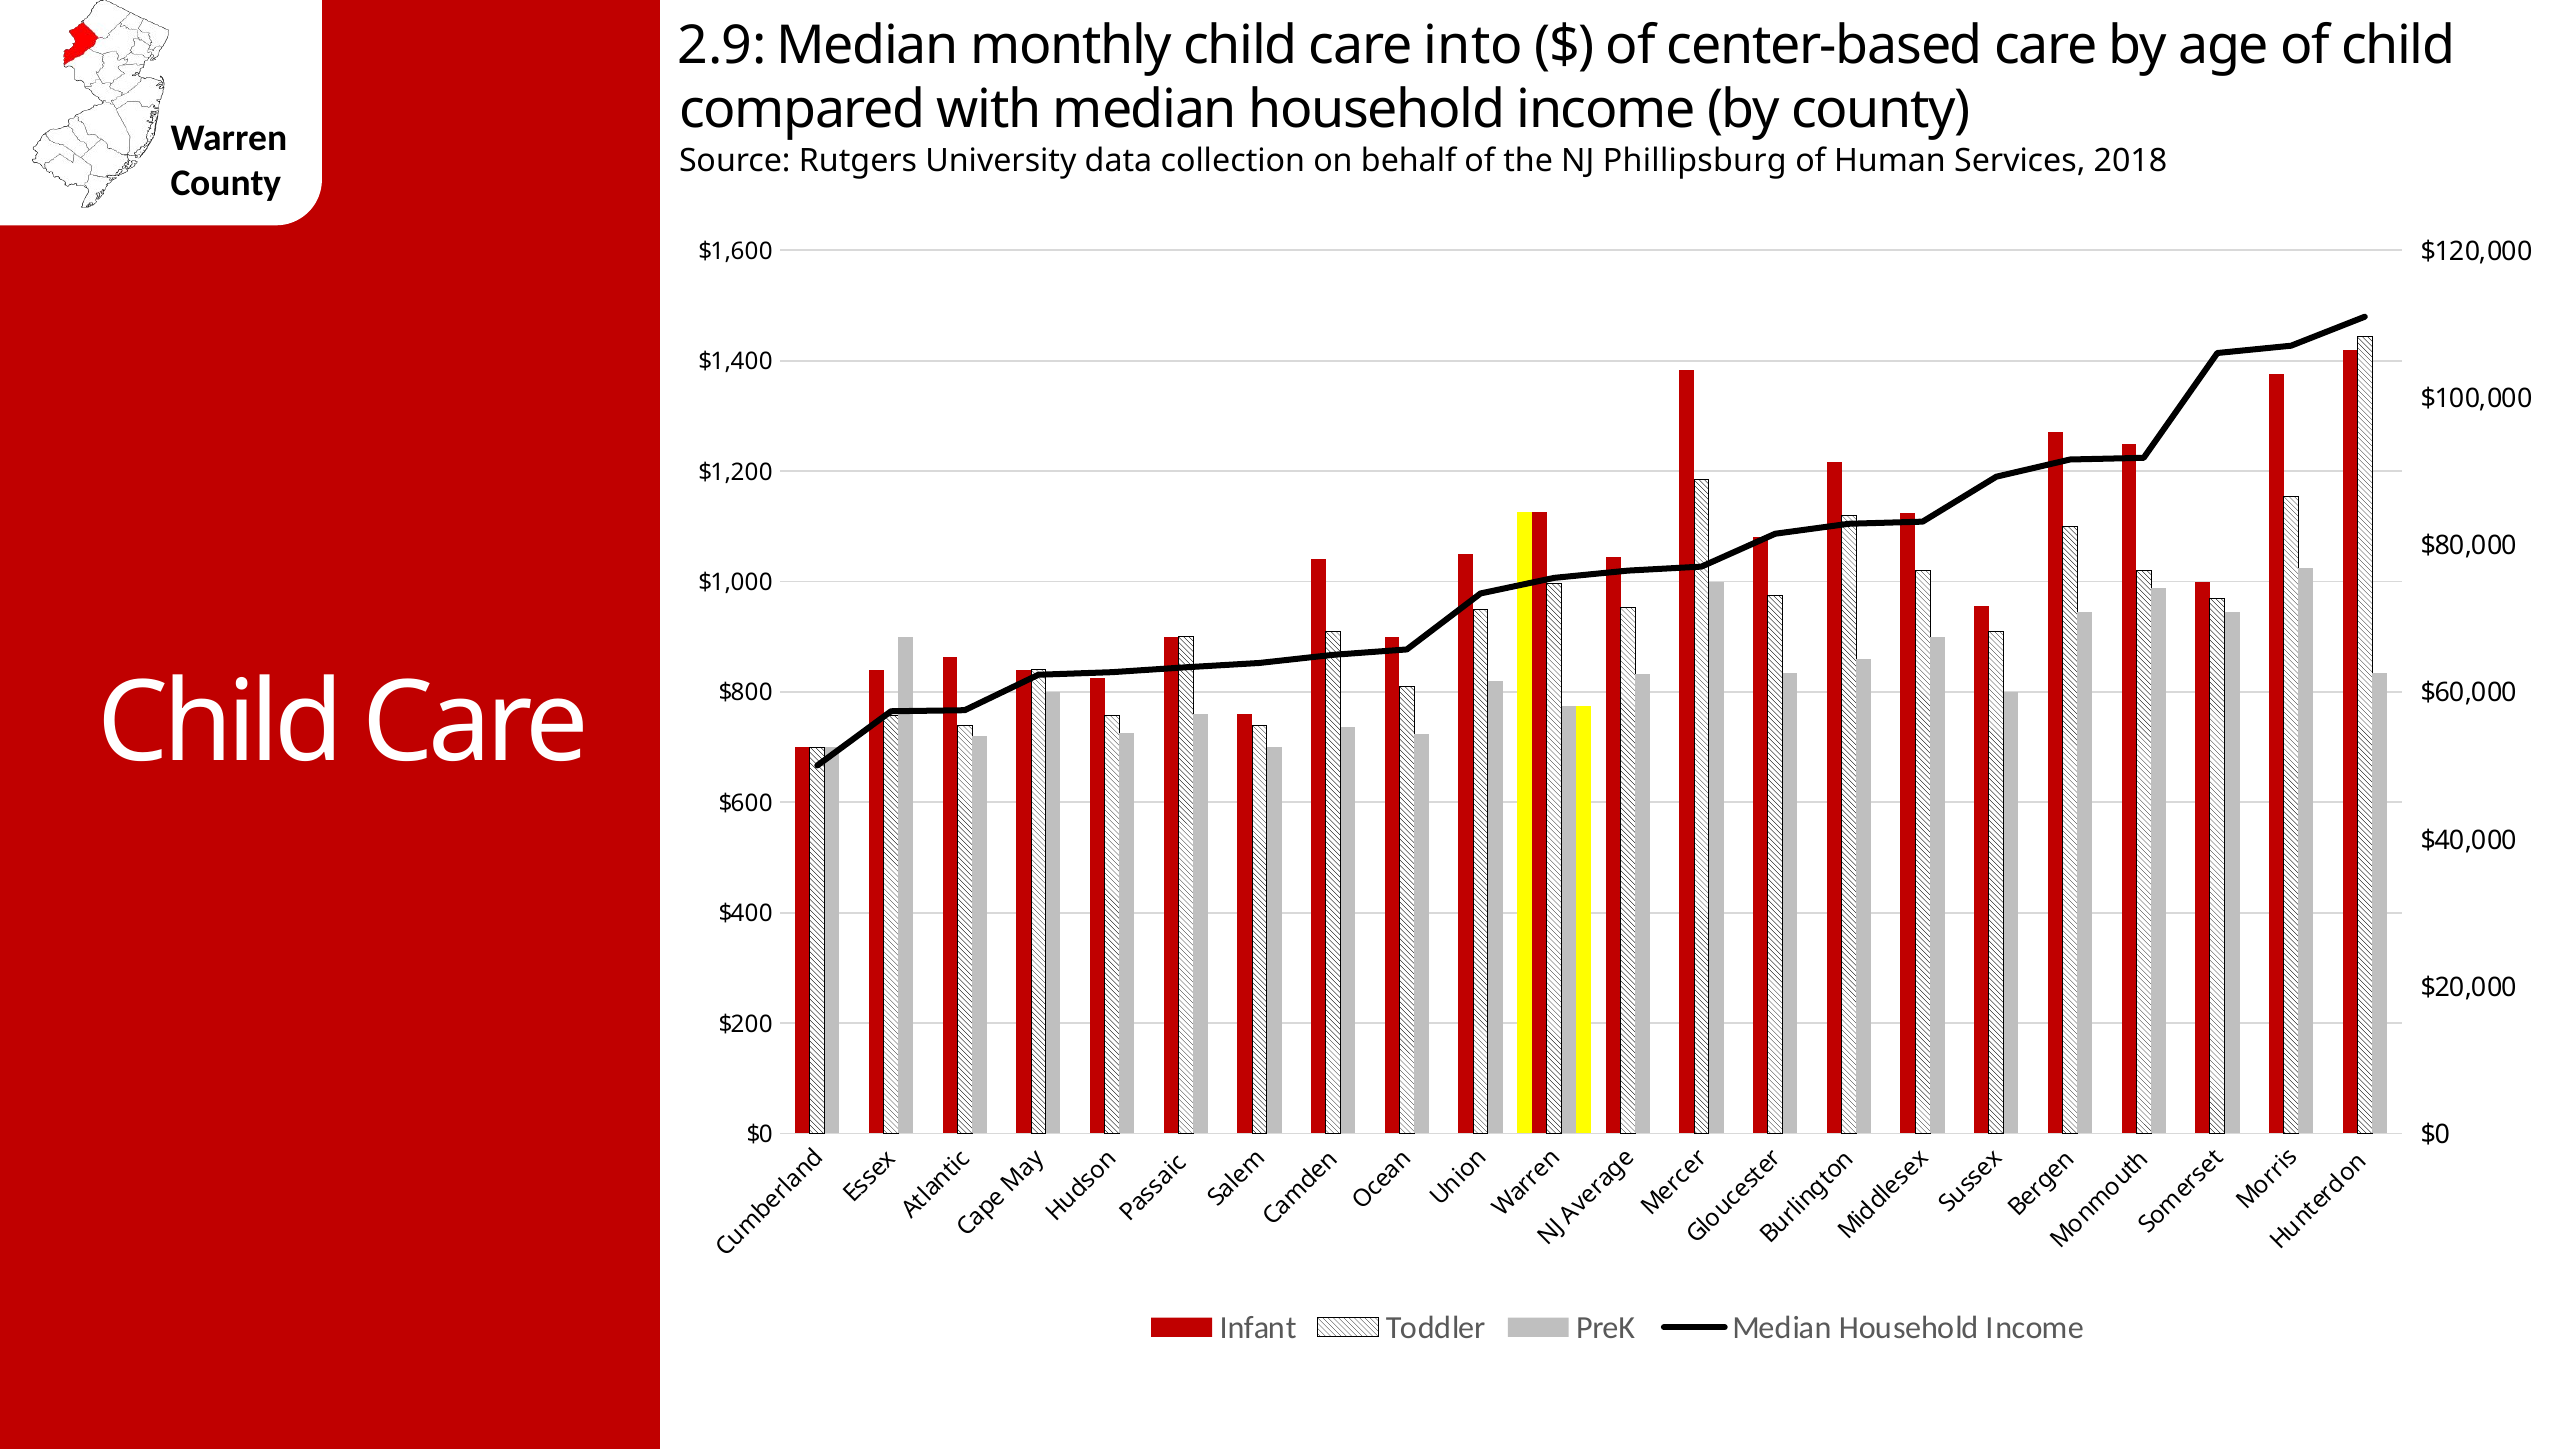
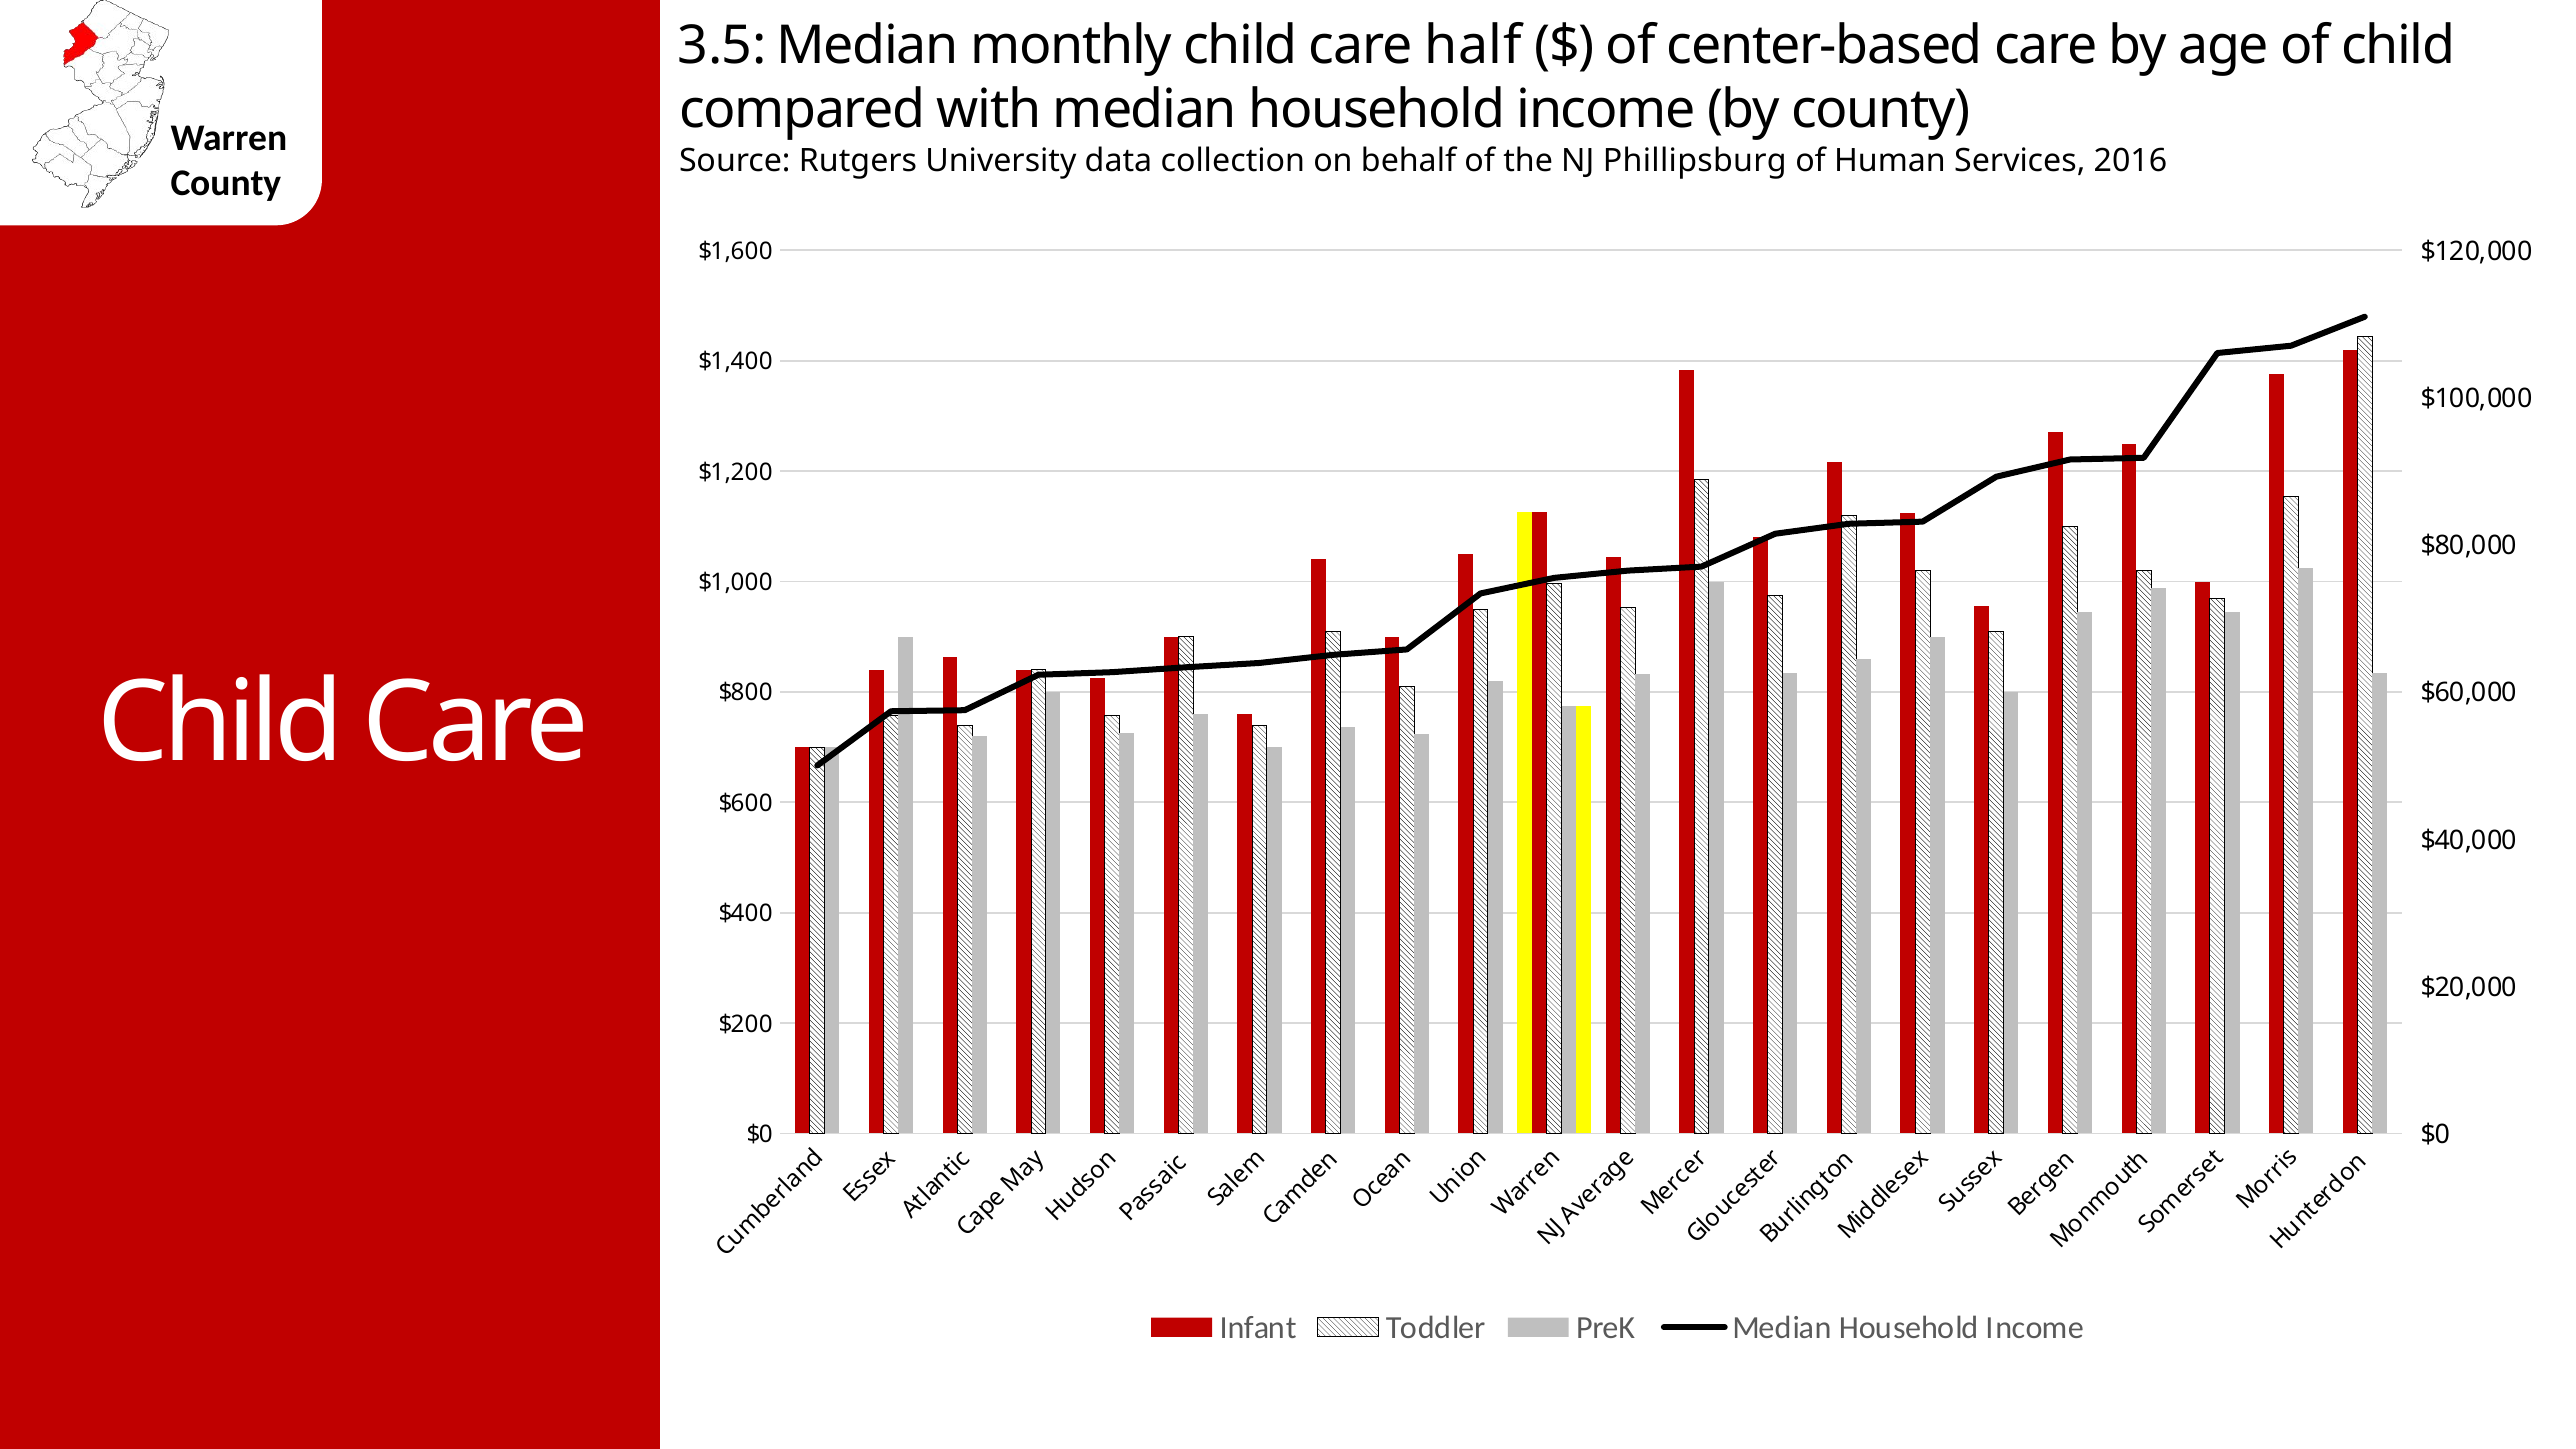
2.9: 2.9 -> 3.5 (722, 45)
into: into -> half (1473, 45)
2018: 2018 -> 2016 (2130, 161)
